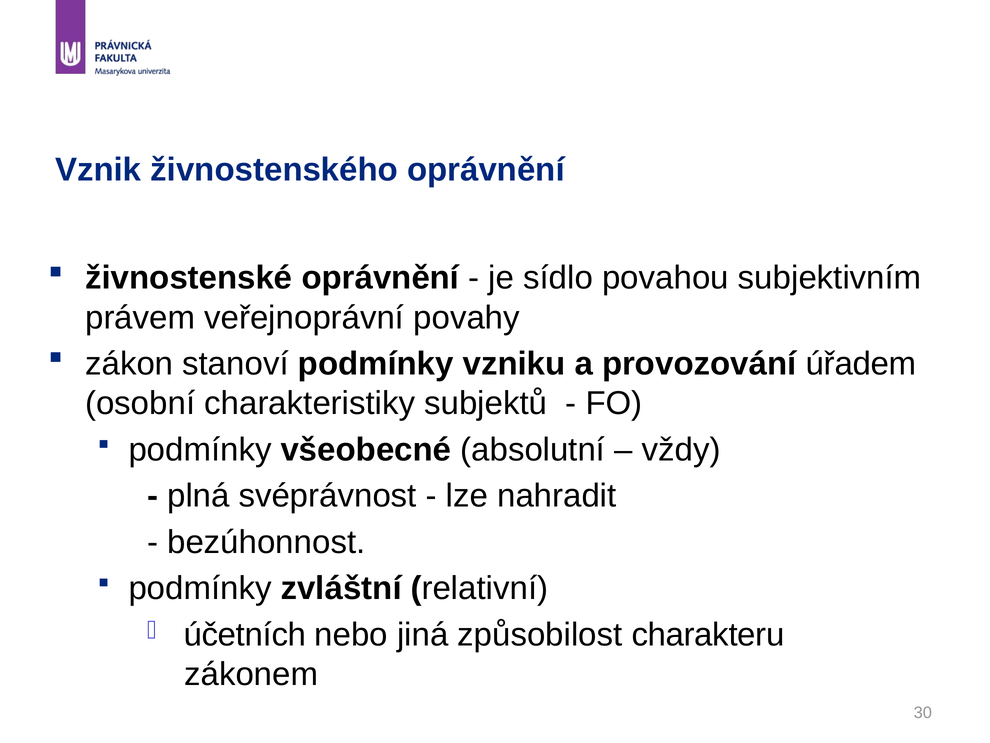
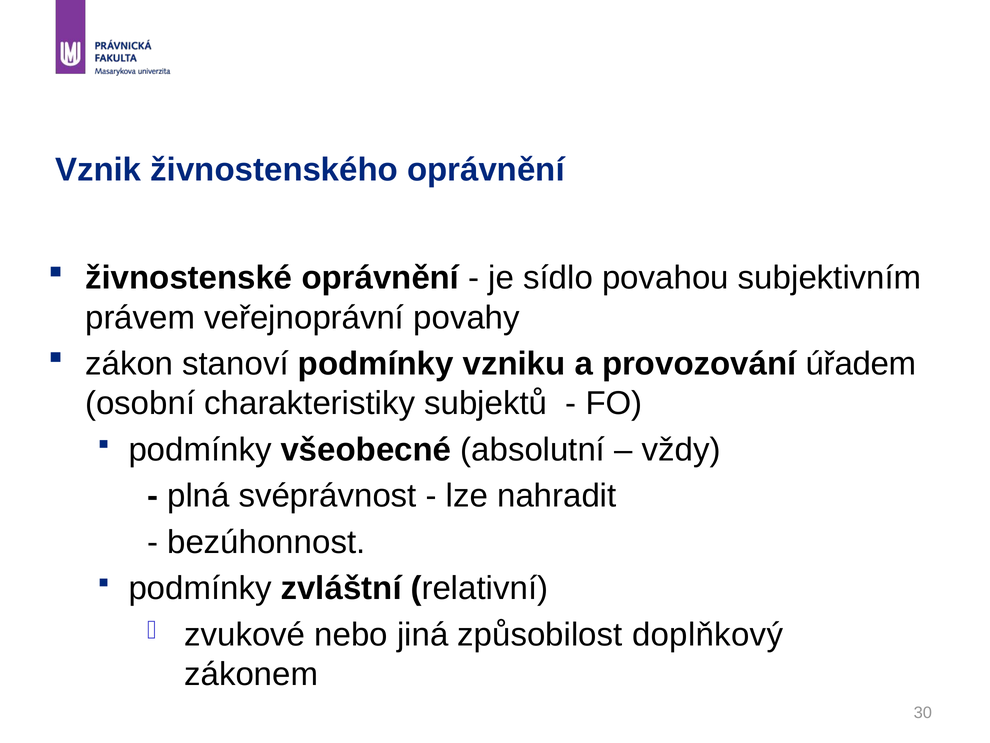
účetních: účetních -> zvukové (245, 634)
charakteru: charakteru -> doplňkový (708, 634)
